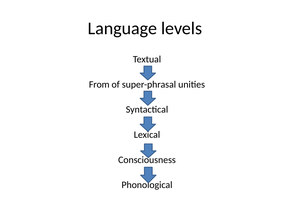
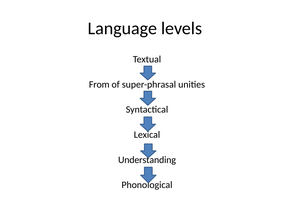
Consciousness: Consciousness -> Understanding (147, 160)
